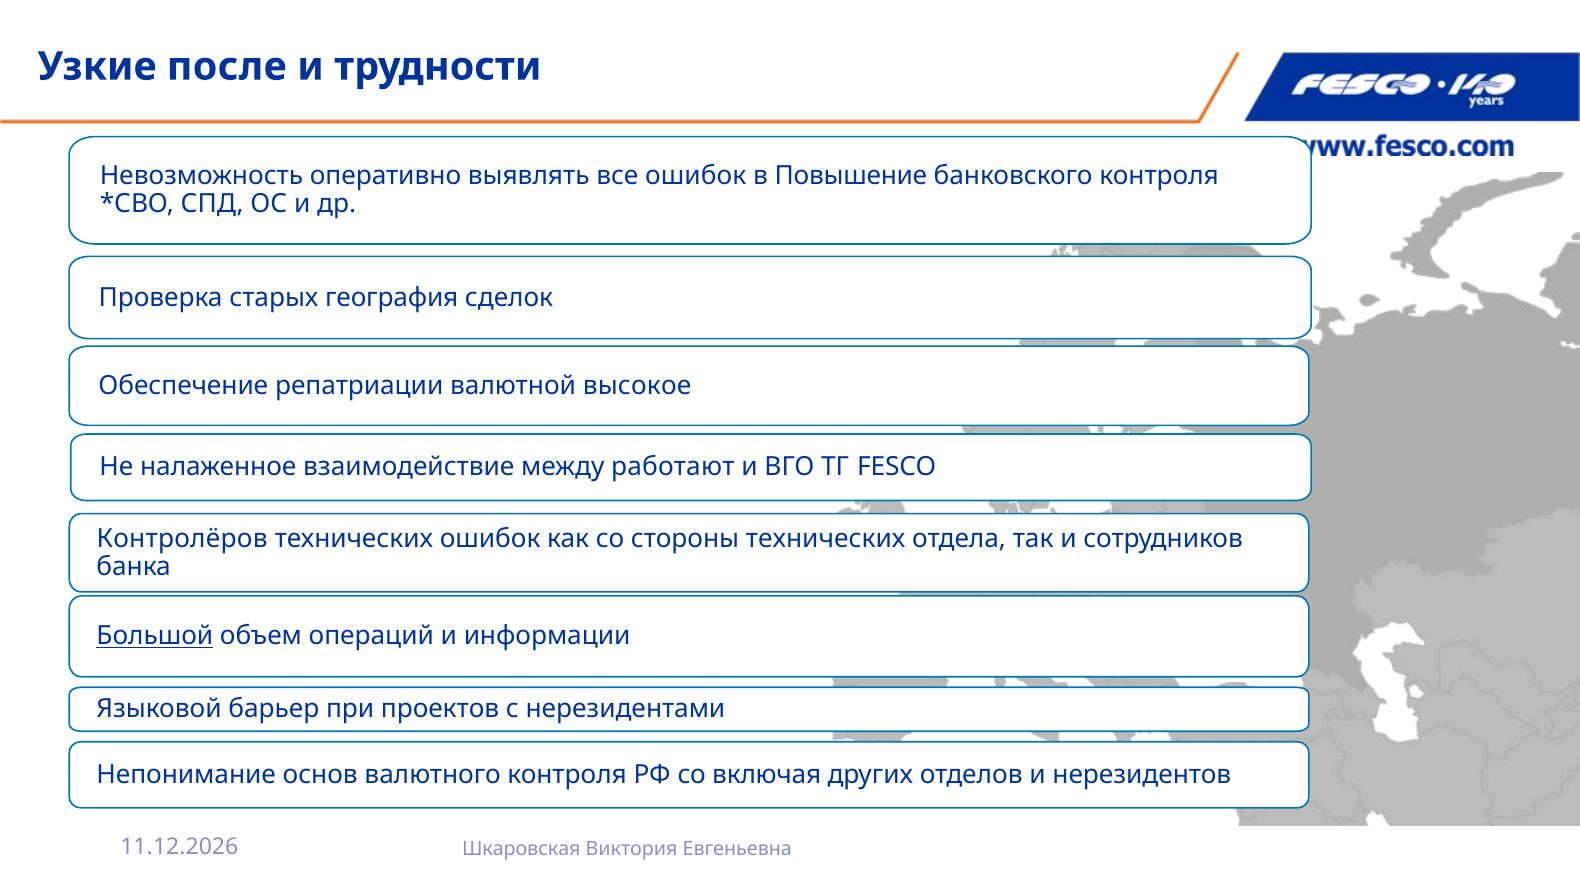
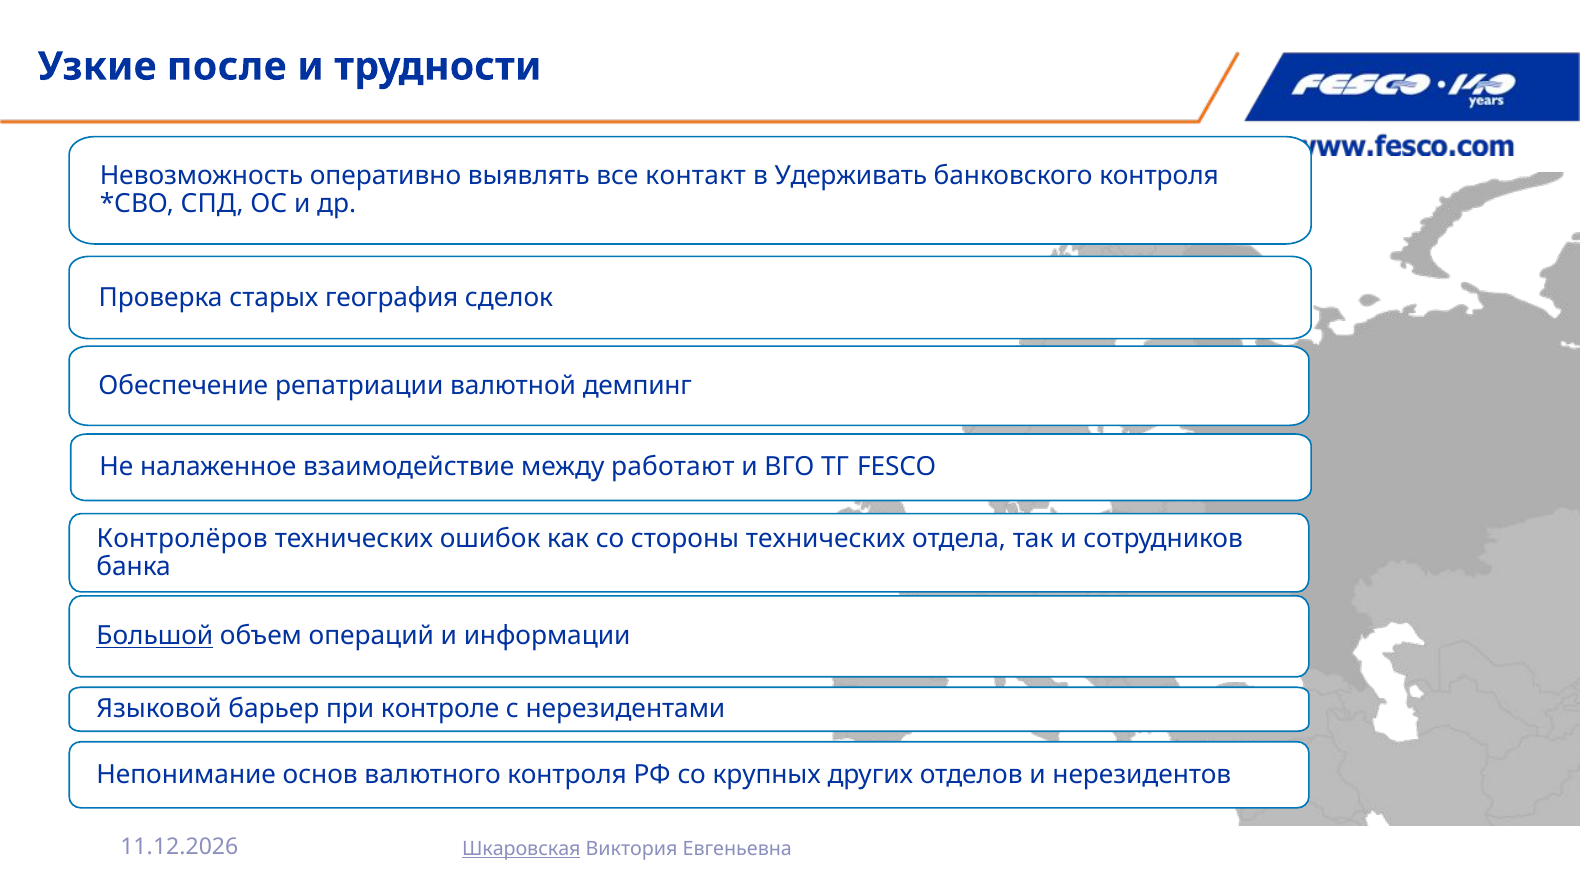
все ошибок: ошибок -> контакт (696, 176)
Повышение: Повышение -> Удерживать (851, 176)
высокое: высокое -> демпинг (637, 385)
проектов: проектов -> контроле (440, 709)
включая: включая -> крупных (767, 774)
Шкаровская underline: none -> present (521, 849)
